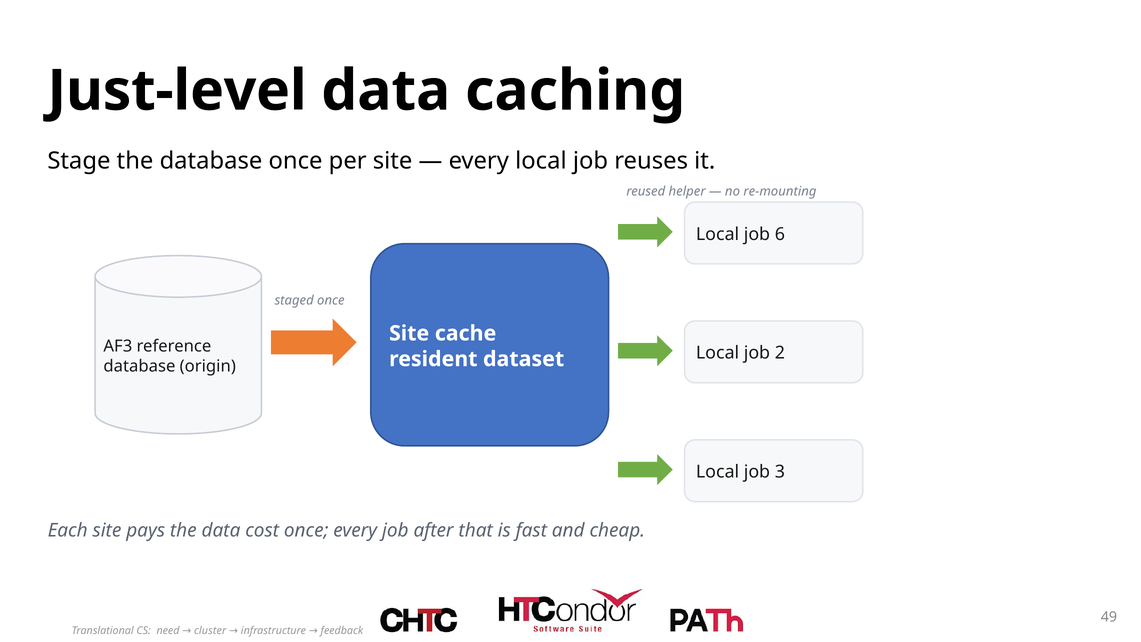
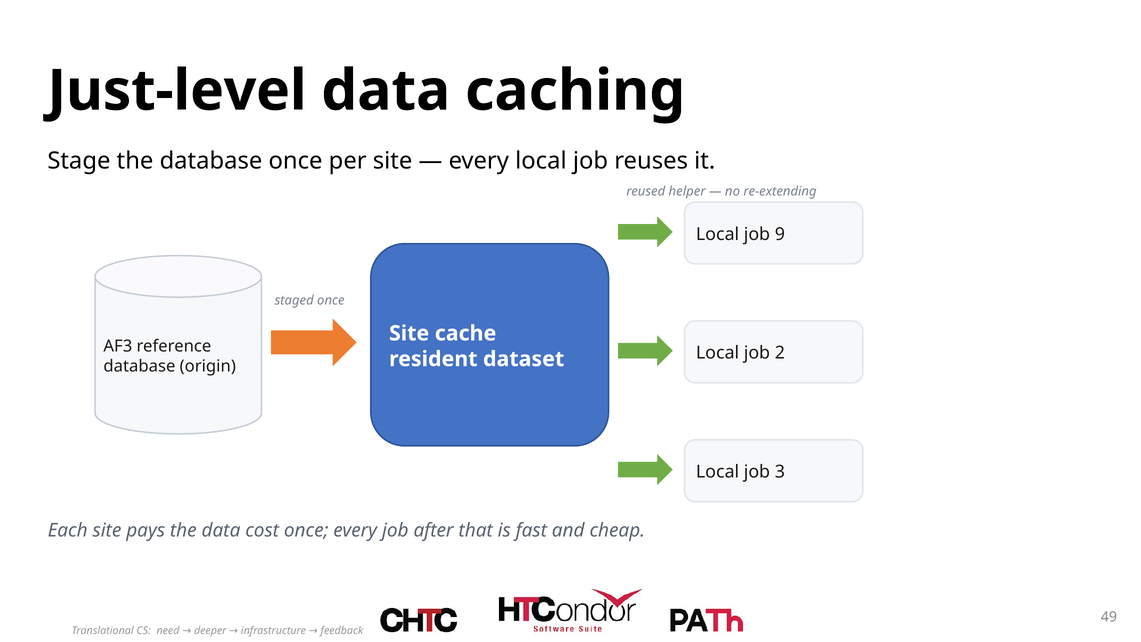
re-mounting: re-mounting -> re-extending (780, 191)
6: 6 -> 9 (780, 234)
cluster: cluster -> deeper (210, 631)
